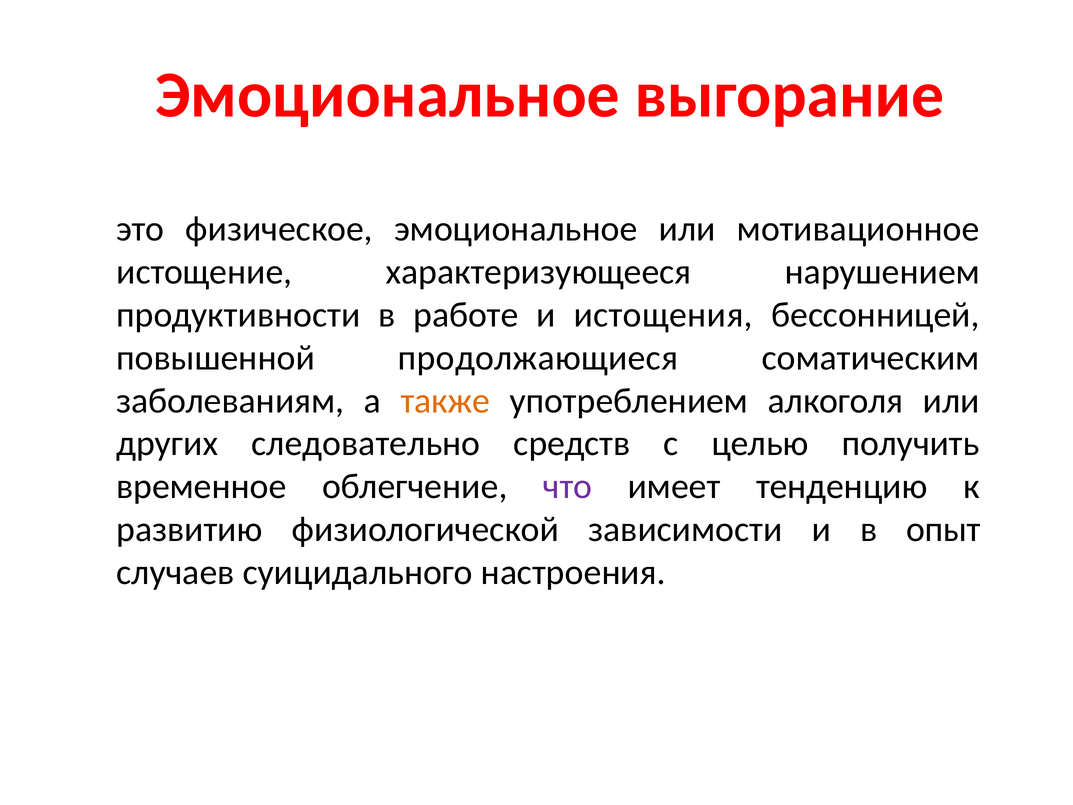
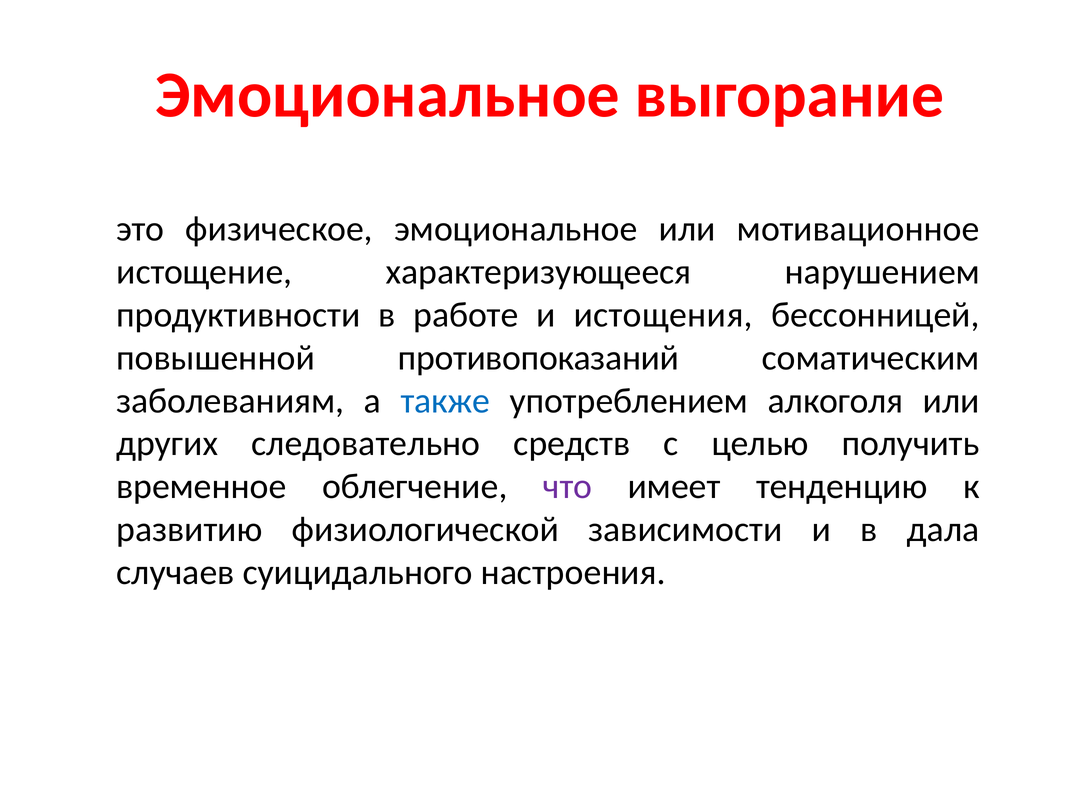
продолжающиеся: продолжающиеся -> противопоказаний (538, 358)
также colour: orange -> blue (445, 401)
опыт: опыт -> дала (943, 529)
